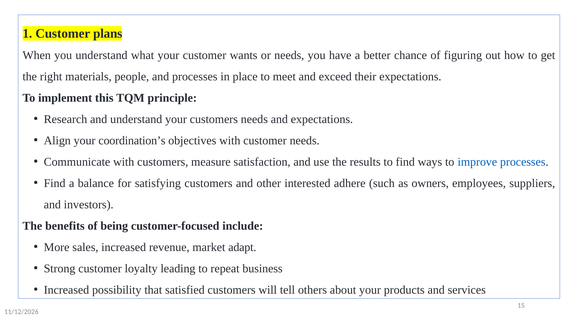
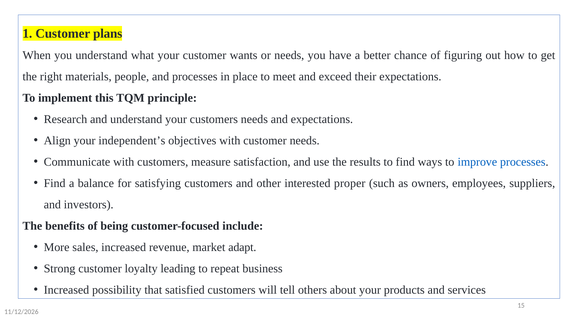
coordination’s: coordination’s -> independent’s (132, 141)
adhere: adhere -> proper (350, 183)
